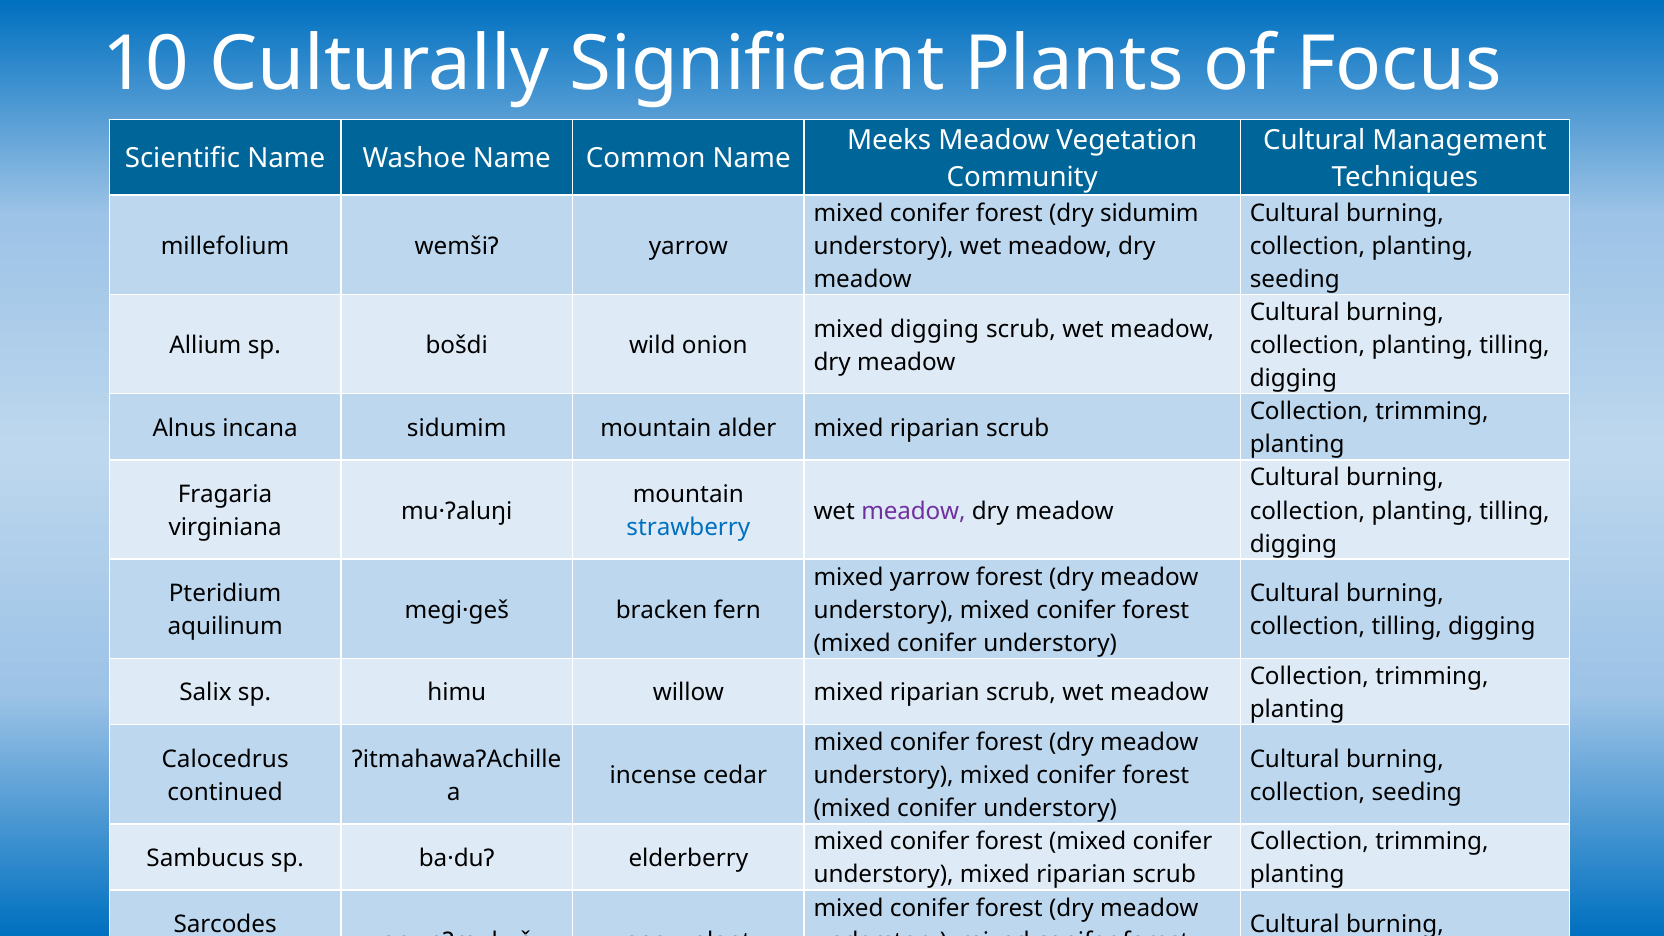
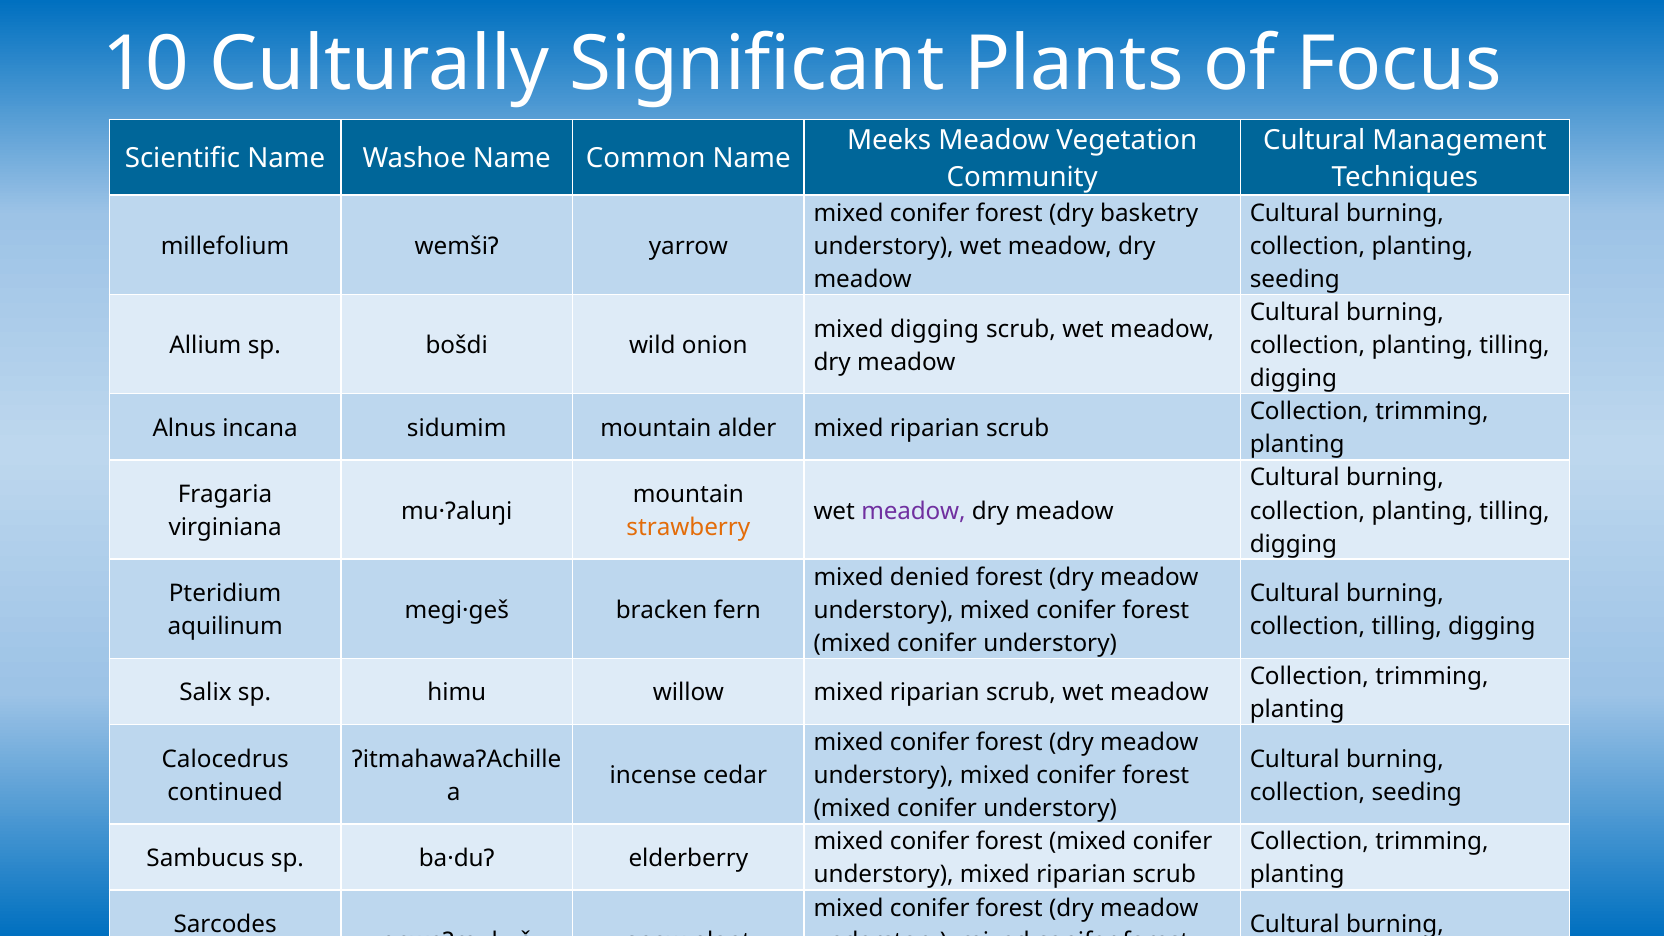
dry sidumim: sidumim -> basketry (1149, 213)
strawberry colour: blue -> orange (688, 528)
mixed yarrow: yarrow -> denied (930, 577)
